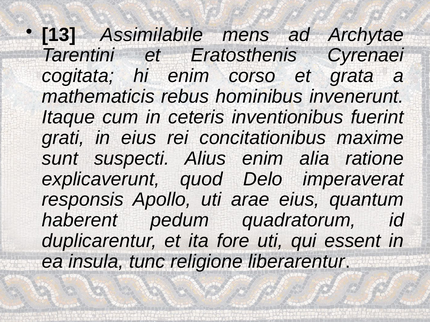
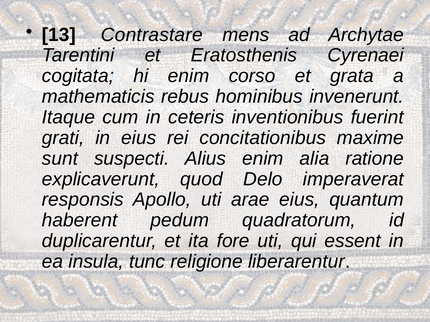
Assimilabile: Assimilabile -> Contrastare (152, 35)
